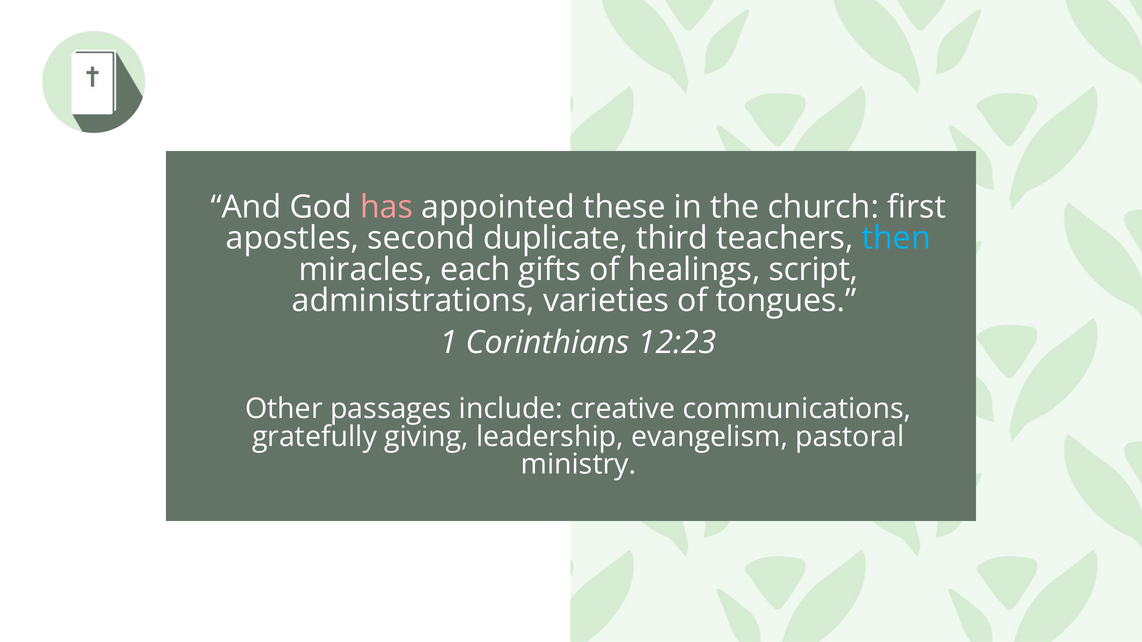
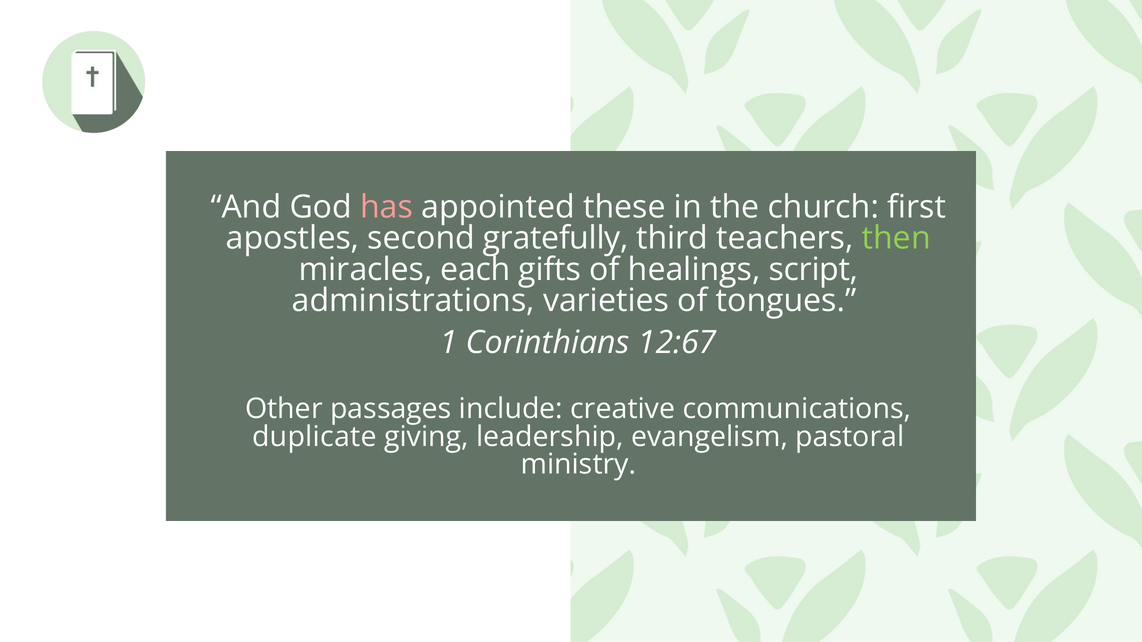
duplicate: duplicate -> gratefully (556, 238)
then colour: light blue -> light green (896, 238)
12:23: 12:23 -> 12:67 (677, 343)
gratefully: gratefully -> duplicate (314, 437)
